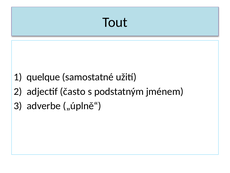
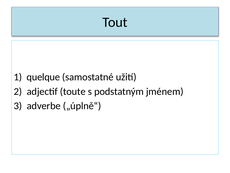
často: často -> toute (73, 91)
